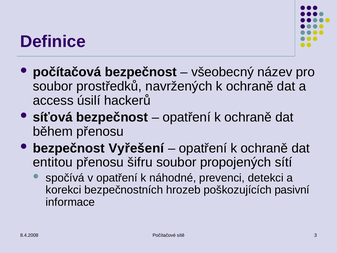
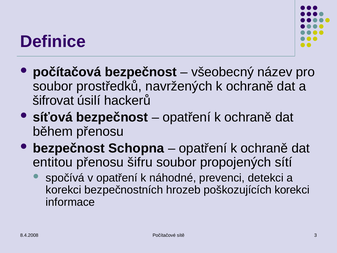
access: access -> šifrovat (53, 100)
Vyřešení: Vyřešení -> Schopna (136, 148)
poškozujících pasivní: pasivní -> korekci (292, 190)
